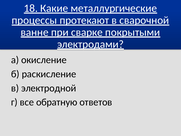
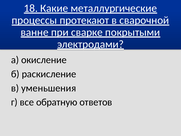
электродной: электродной -> уменьшения (49, 88)
